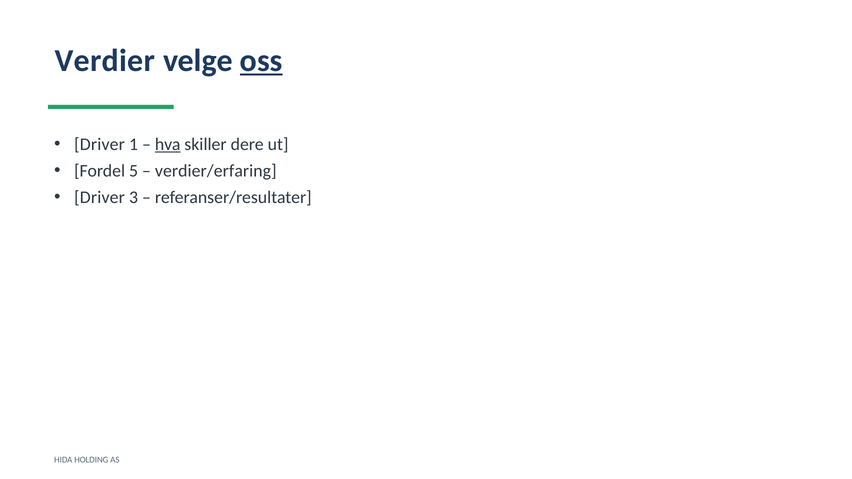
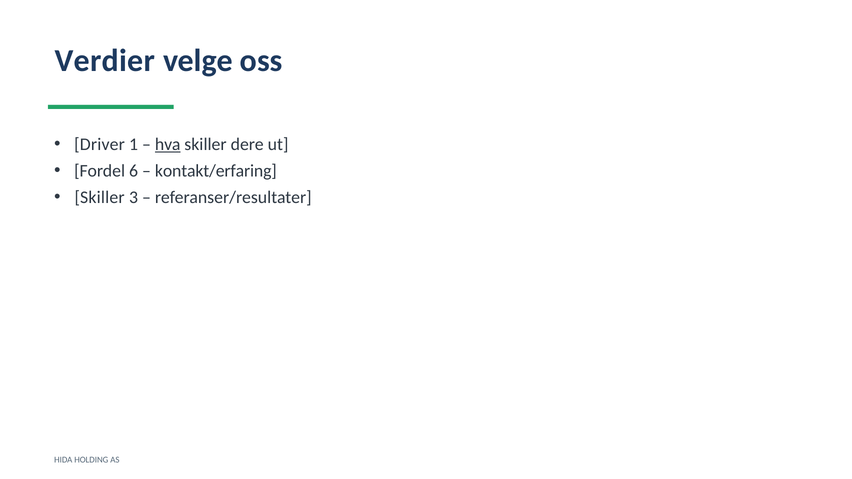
oss underline: present -> none (261, 61)
5: 5 -> 6 (134, 171)
verdier/erfaring: verdier/erfaring -> kontakt/erfaring (216, 171)
Driver: Driver -> Skiller (100, 198)
